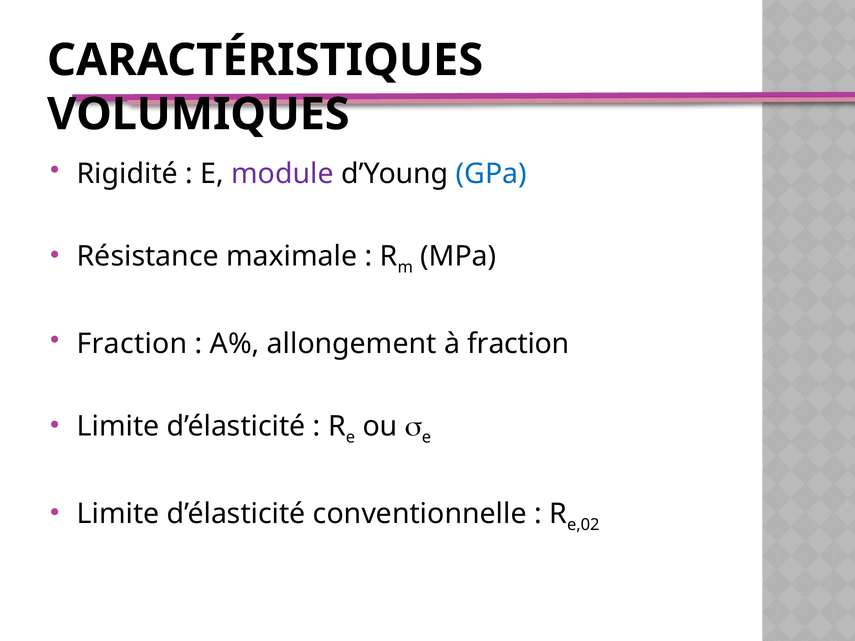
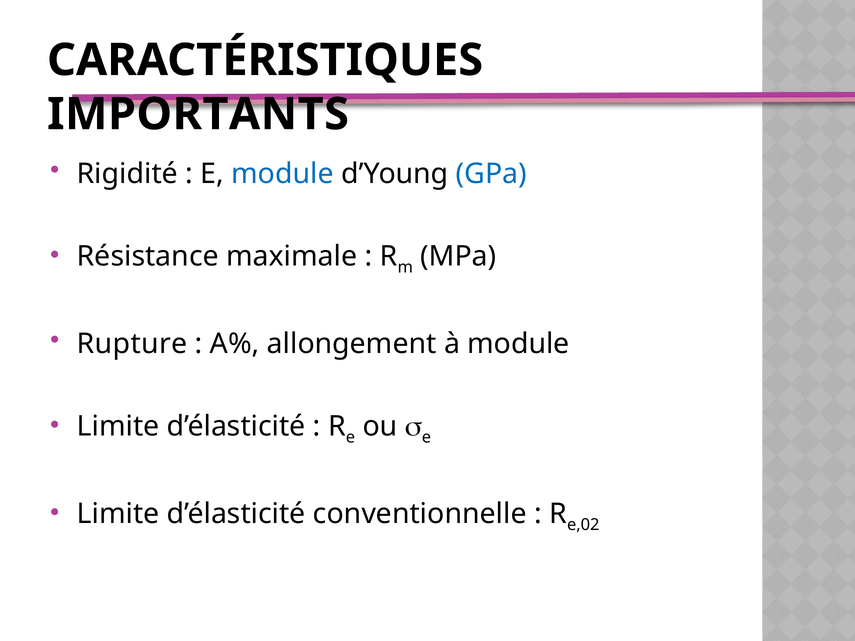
VOLUMIQUES: VOLUMIQUES -> IMPORTANTS (198, 114)
module colour: purple -> blue (282, 174)
Fraction: Fraction -> Rupture (132, 344)
à fraction: fraction -> module (518, 344)
